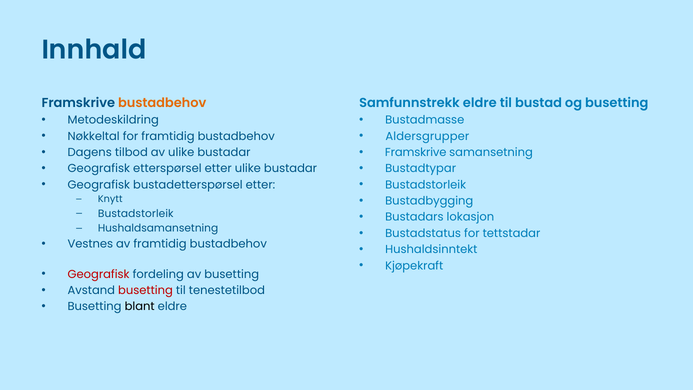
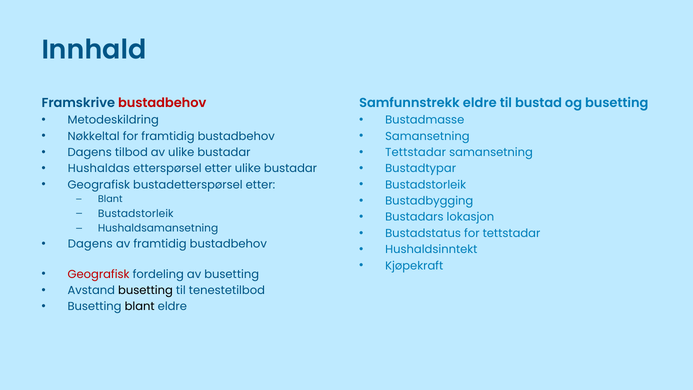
bustadbehov colour: orange -> red (162, 103)
Aldersgrupper: Aldersgrupper -> Samansetning (427, 136)
Framskrive: Framskrive -> Tettstadar (416, 152)
Geografisk: Geografisk -> Hushaldas (99, 169)
Knytt: Knytt -> Blant (110, 199)
Vestnes: Vestnes -> Dagens (90, 244)
busetting colour: red -> black (145, 290)
